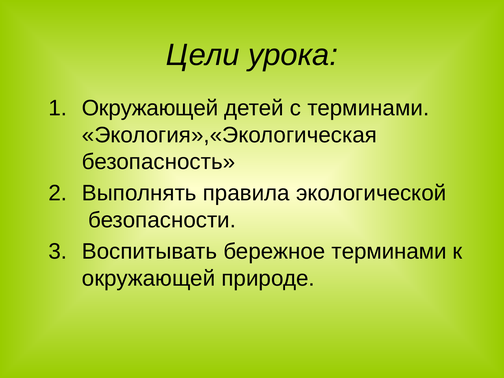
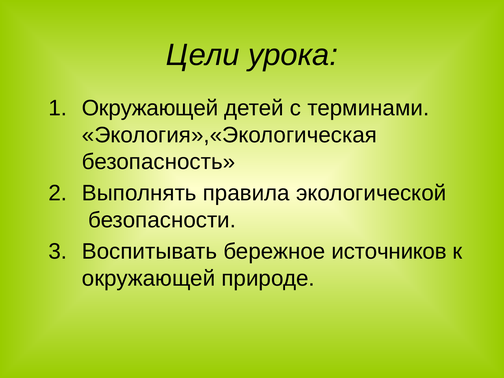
бережное терминами: терминами -> источников (389, 251)
